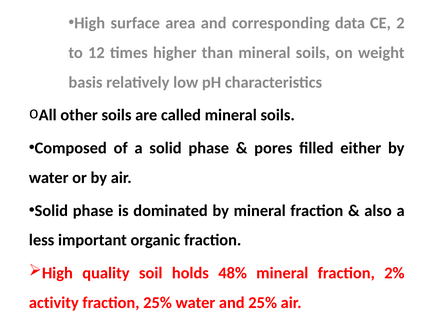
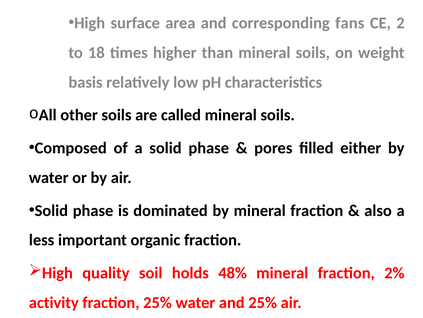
data: data -> fans (350, 23)
12: 12 -> 18 (96, 52)
